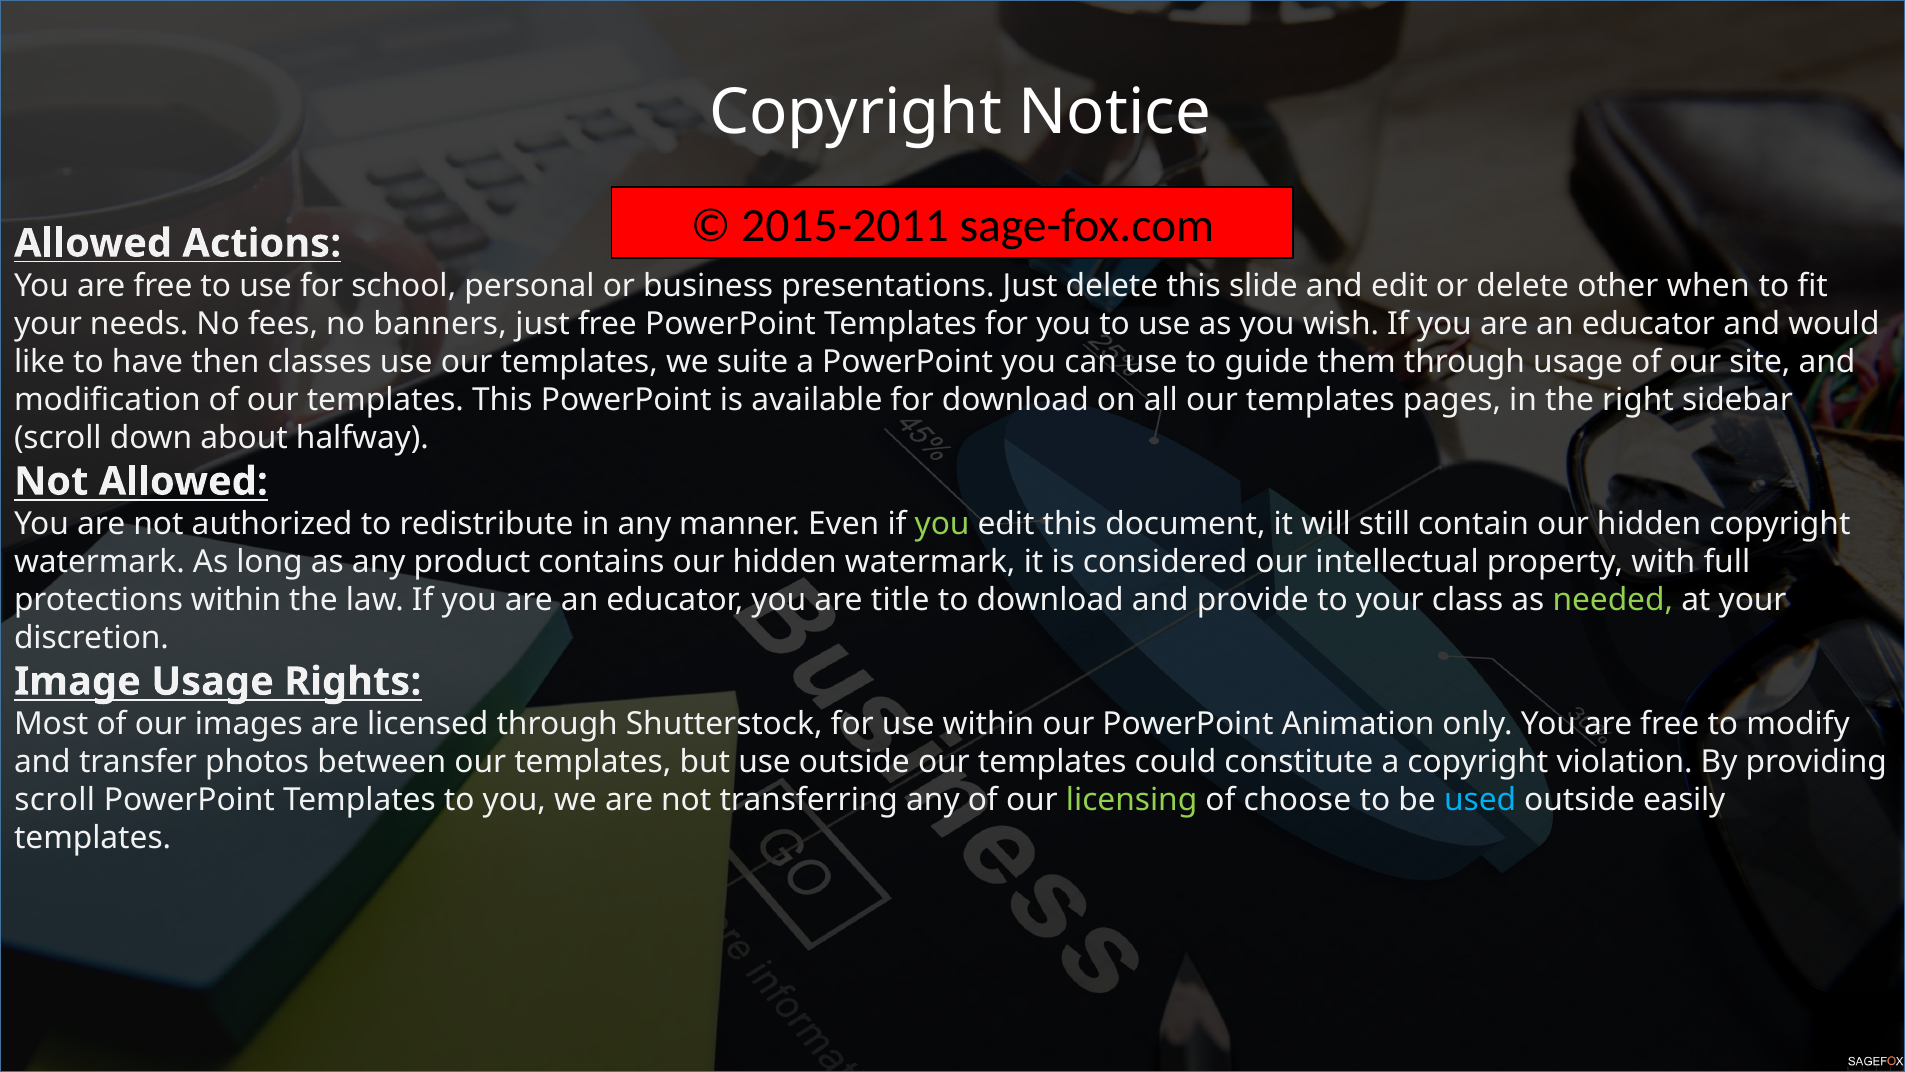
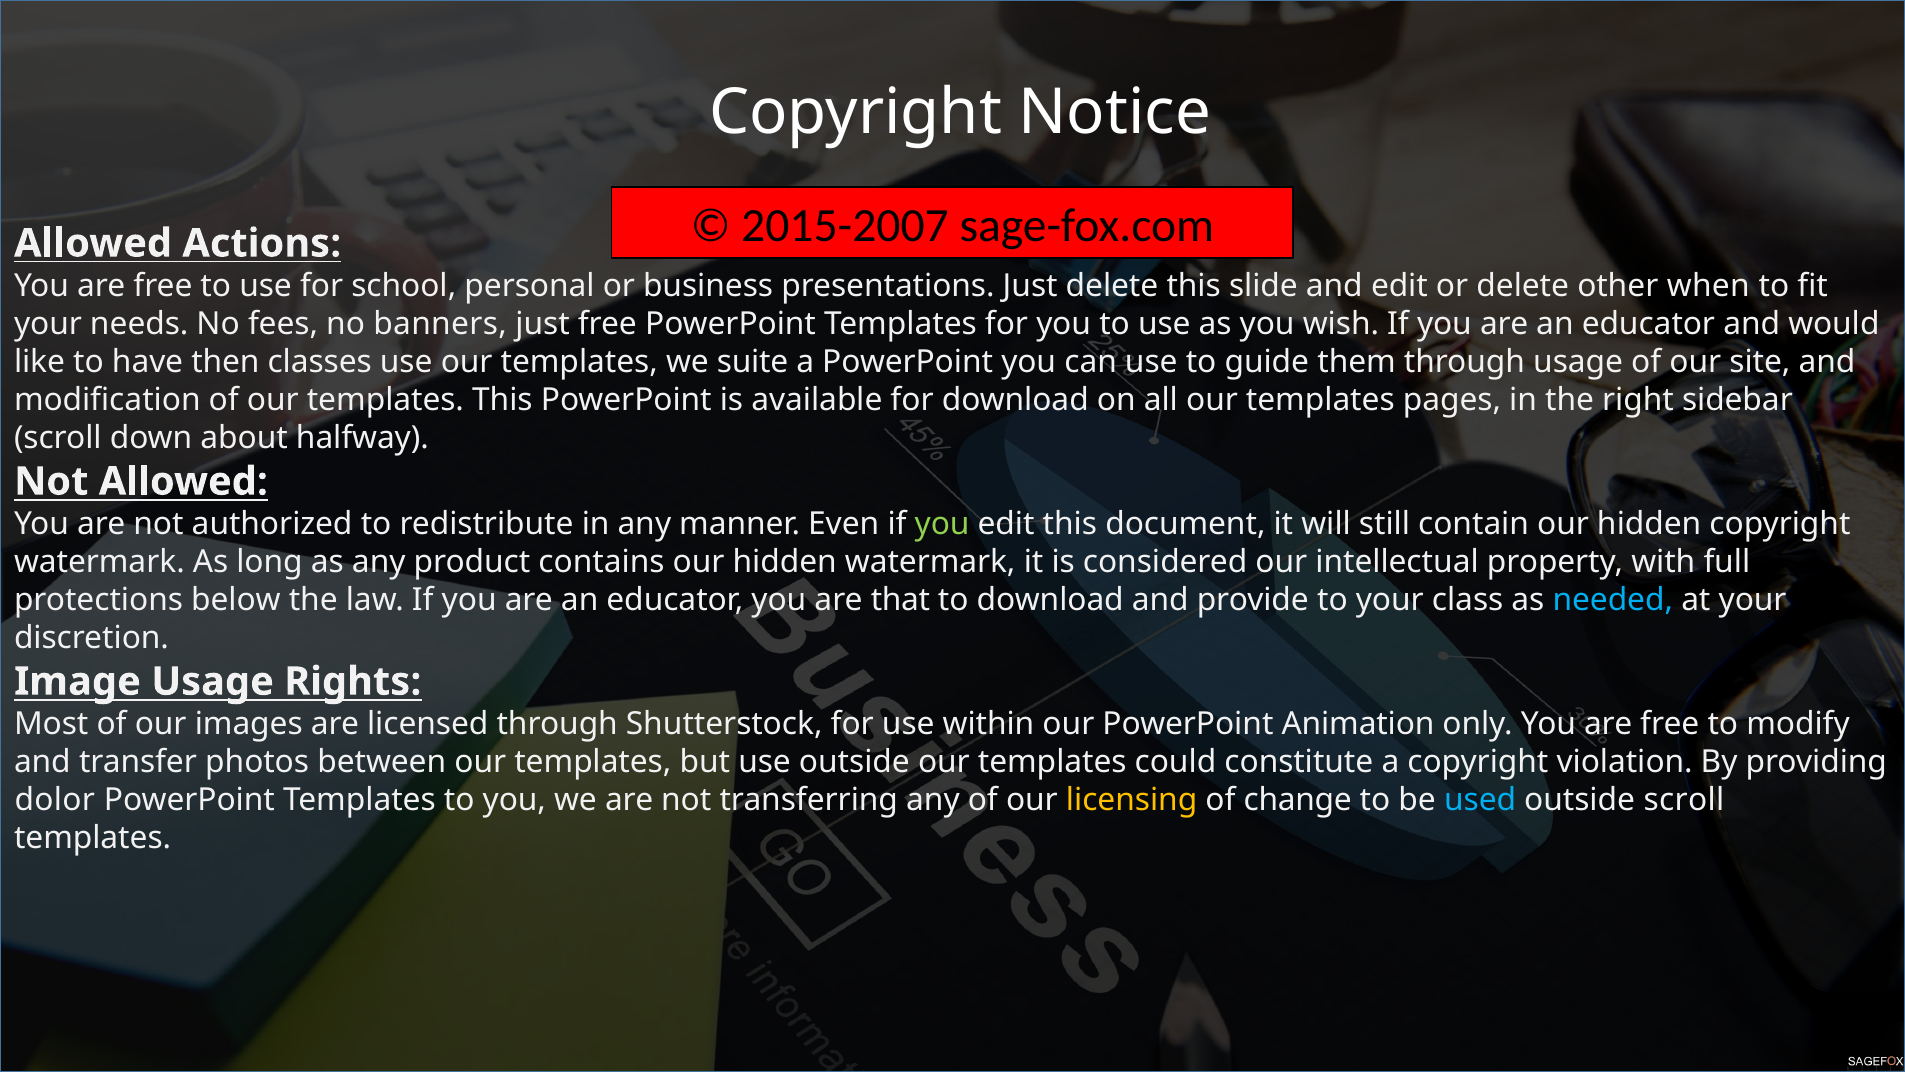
2015-2011: 2015-2011 -> 2015-2007 (845, 226)
protections within: within -> below (236, 600)
title: title -> that (900, 600)
needed colour: light green -> light blue (1613, 600)
scroll: scroll -> dolor (55, 800)
licensing colour: light green -> yellow (1132, 800)
choose: choose -> change (1298, 800)
outside easily: easily -> scroll (1684, 800)
